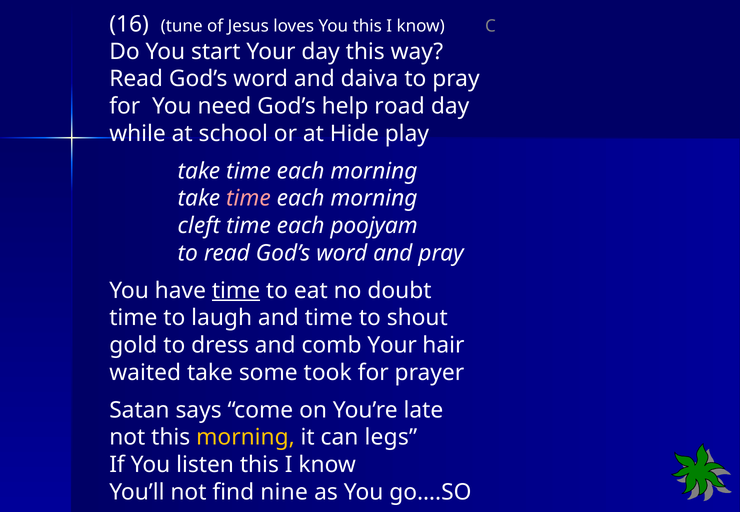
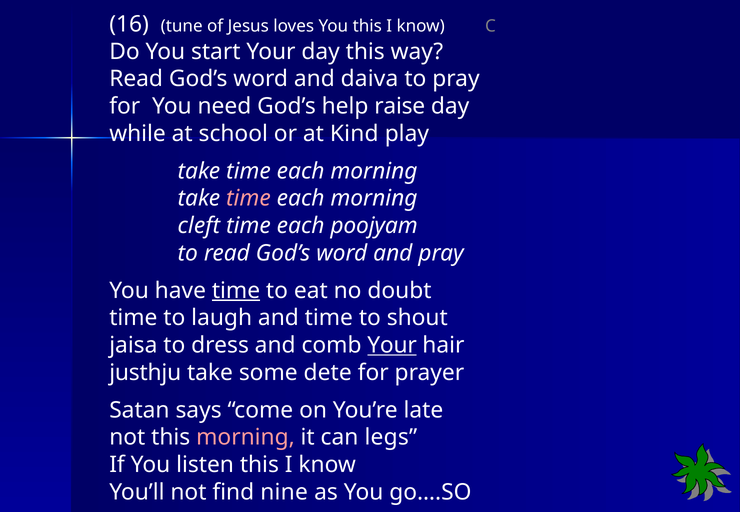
road: road -> raise (400, 106)
Hide: Hide -> Kind (354, 134)
gold: gold -> jaisa (133, 345)
Your underline: none -> present (392, 345)
waited: waited -> justhju (145, 373)
took: took -> dete (328, 373)
morning colour: yellow -> pink (245, 438)
